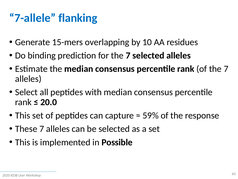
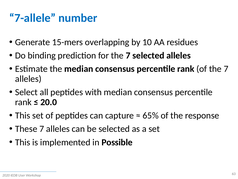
flanking: flanking -> number (78, 18)
59%: 59% -> 65% (151, 115)
